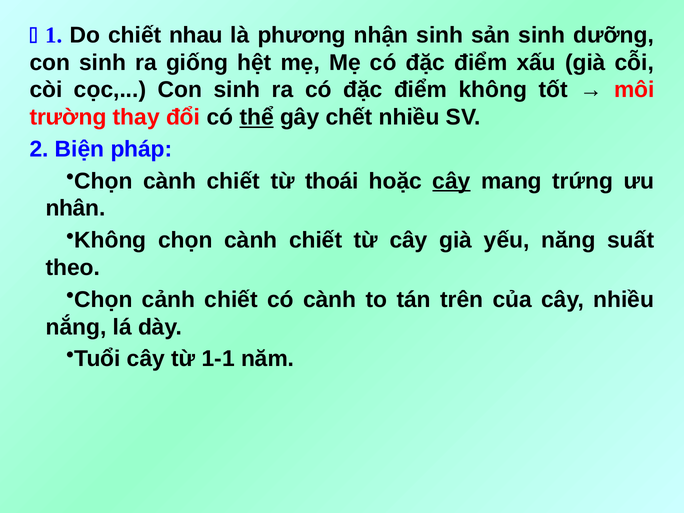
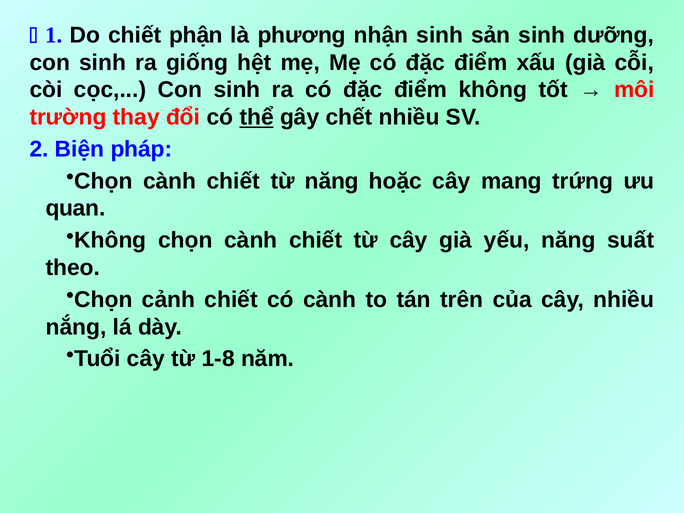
nhau: nhau -> phận (196, 35)
từ thoái: thoái -> năng (332, 181)
cây underline: present -> none (451, 181)
nhân: nhân -> quan (76, 208)
1-1: 1-1 -> 1-8 (218, 359)
